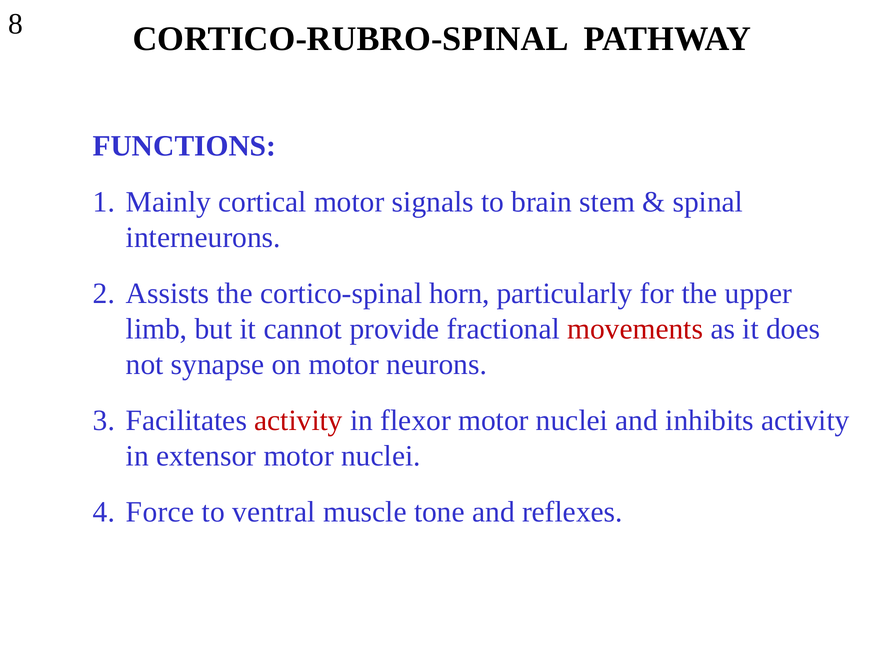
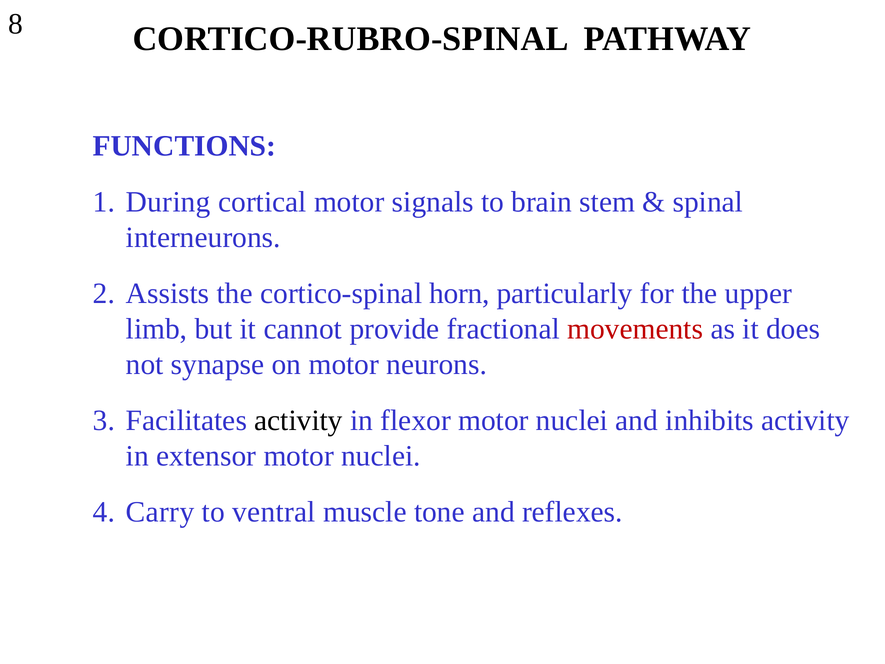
Mainly: Mainly -> During (168, 202)
activity colour: red -> black (298, 420)
Force: Force -> Carry (160, 512)
